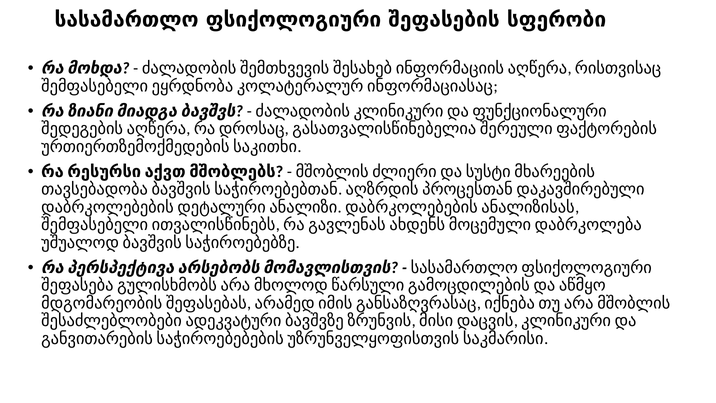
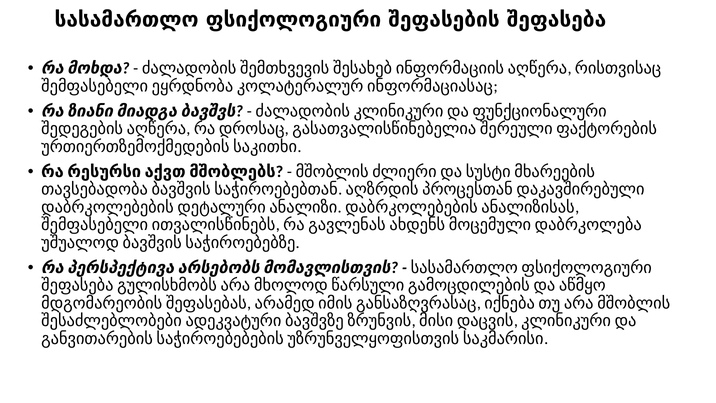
სფერობი: სფერობი -> შეფასება (557, 20)
